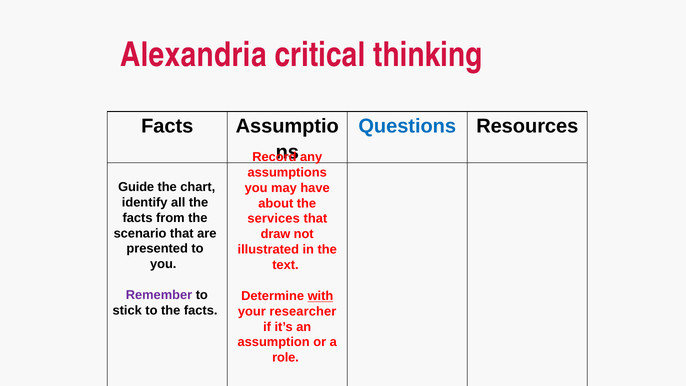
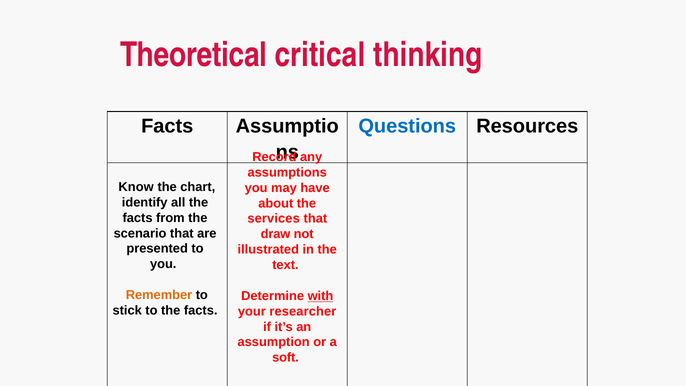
Alexandria: Alexandria -> Theoretical (194, 55)
Guide: Guide -> Know (136, 187)
Remember colour: purple -> orange (159, 295)
role: role -> soft (285, 358)
